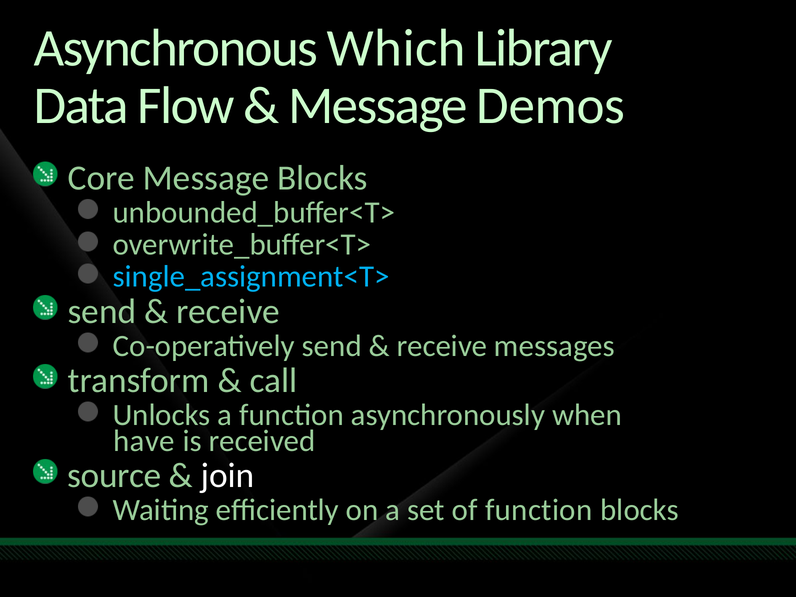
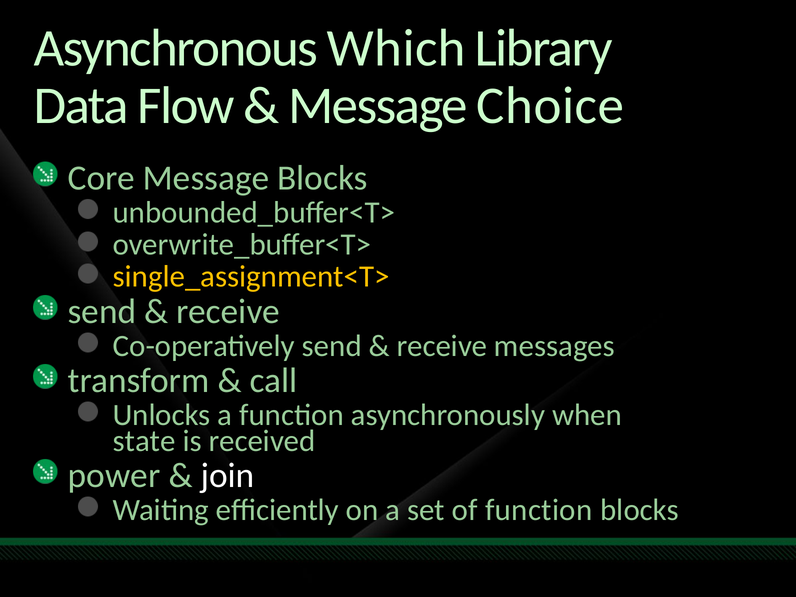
Demos: Demos -> Choice (550, 106)
single_assignment<T> colour: light blue -> yellow (251, 277)
have: have -> state (144, 441)
source: source -> power (114, 475)
